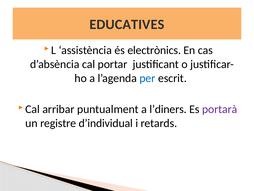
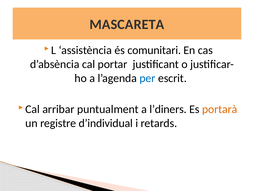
EDUCATIVES: EDUCATIVES -> MASCARETA (127, 24)
electrònics: electrònics -> comunitari (154, 50)
portarà colour: purple -> orange (220, 109)
